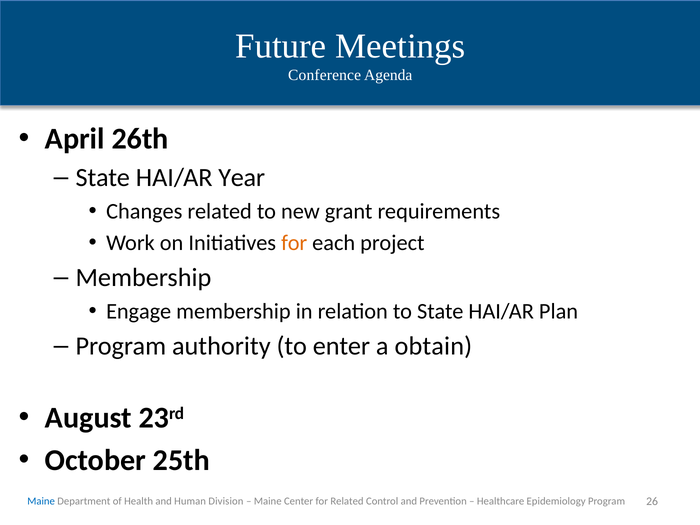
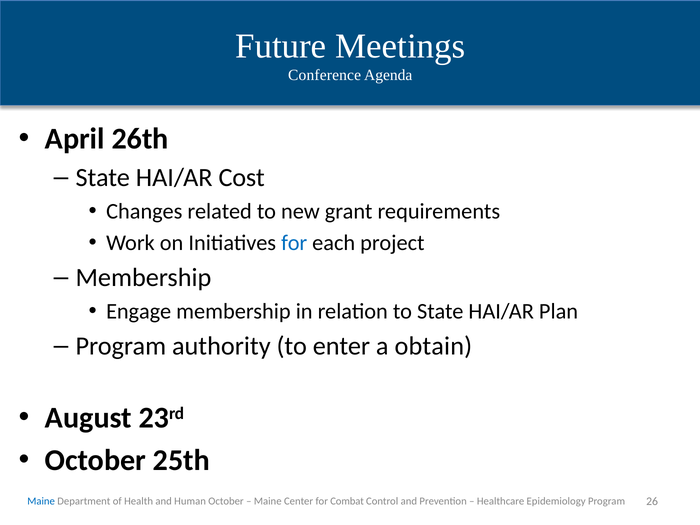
Year: Year -> Cost (242, 178)
for colour: orange -> blue (294, 243)
Human Division: Division -> October (226, 501)
for Related: Related -> Combat (347, 501)
